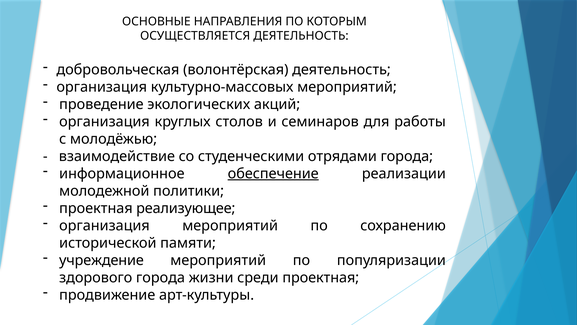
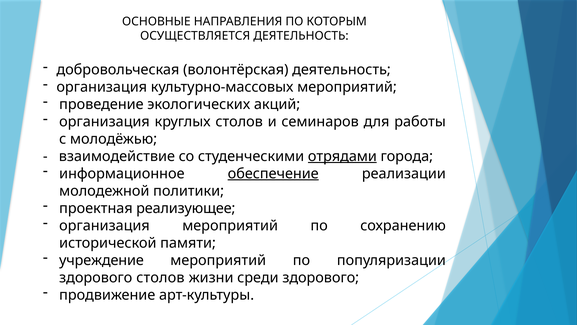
отрядами underline: none -> present (342, 156)
здорового города: города -> столов (160, 277)
среди проектная: проектная -> здорового (321, 277)
